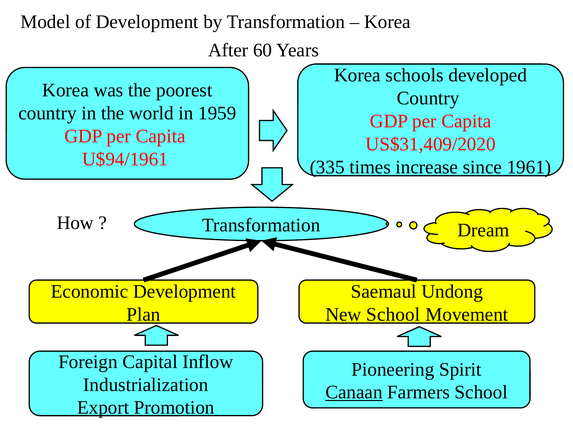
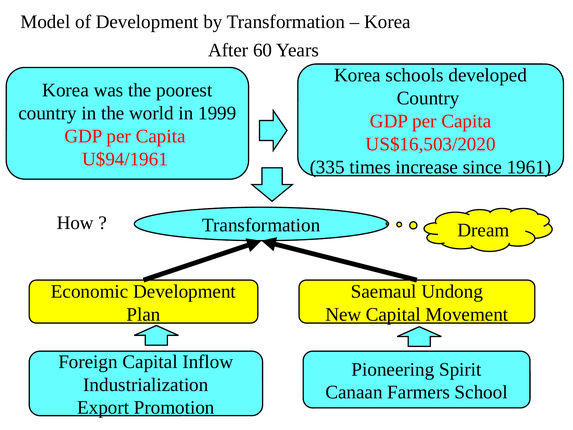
1959: 1959 -> 1999 (217, 113)
US$31,409/2020: US$31,409/2020 -> US$16,503/2020 (431, 144)
New School: School -> Capital (393, 314)
Canaan underline: present -> none (354, 392)
